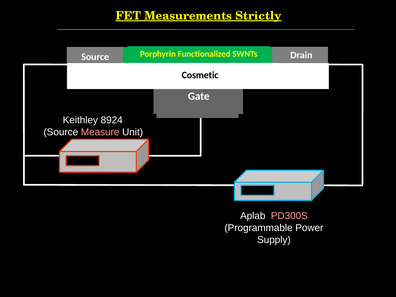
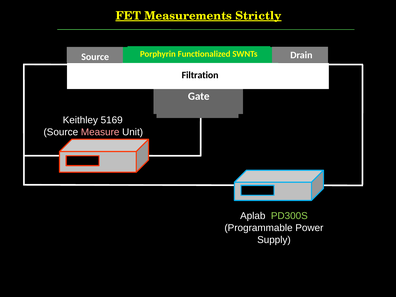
Cosmetic: Cosmetic -> Filtration (200, 75)
8924: 8924 -> 5169 (112, 120)
PD300S colour: pink -> light green (289, 216)
